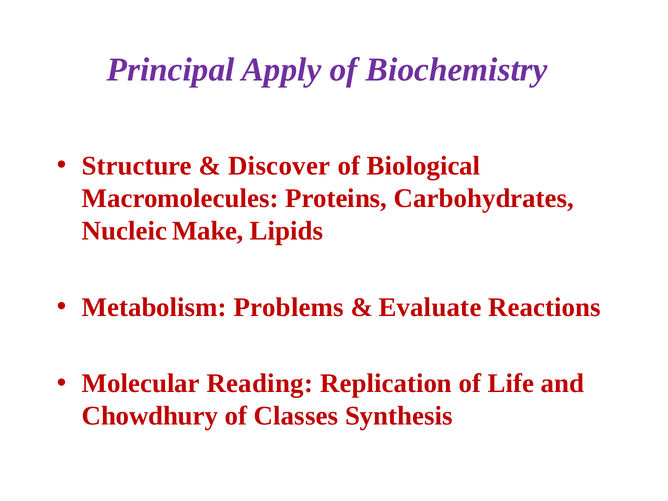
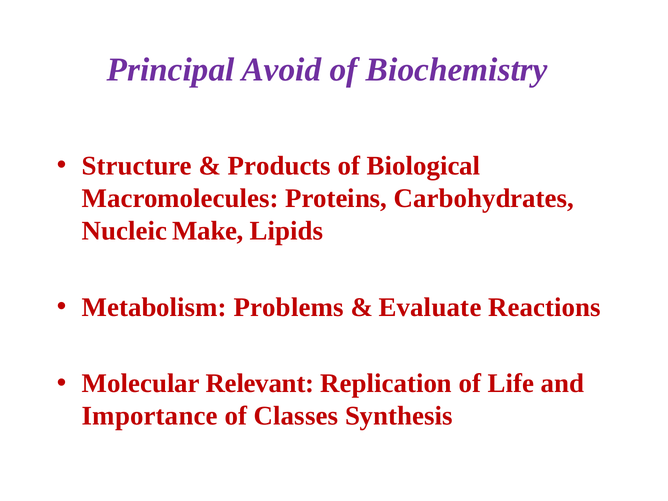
Apply: Apply -> Avoid (282, 70)
Discover: Discover -> Products (279, 166)
Reading: Reading -> Relevant (260, 384)
Chowdhury: Chowdhury -> Importance (150, 416)
